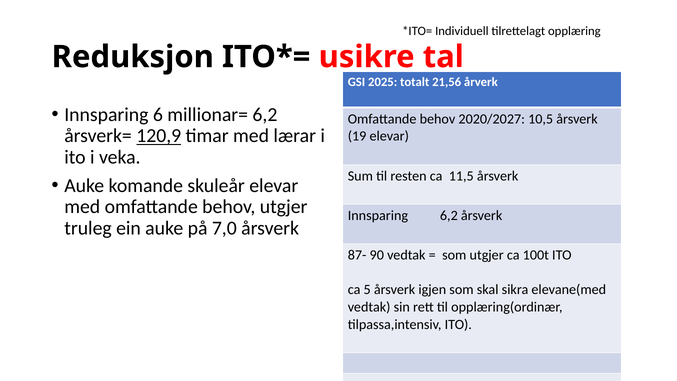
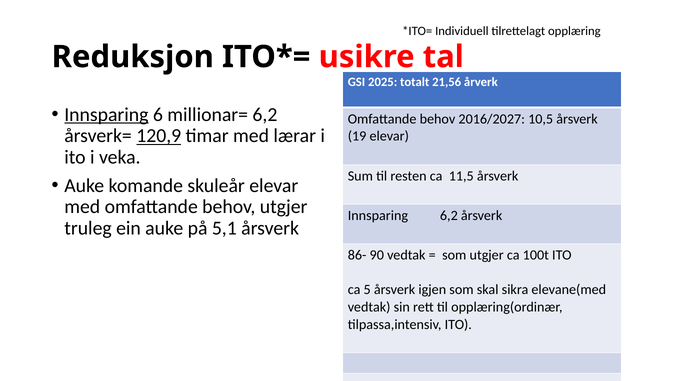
Innsparing underline: none -> present (106, 114)
2020/2027: 2020/2027 -> 2016/2027 (492, 119)
7,0: 7,0 -> 5,1 (224, 228)
87-: 87- -> 86- (357, 255)
